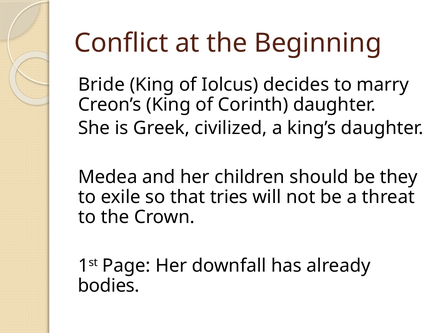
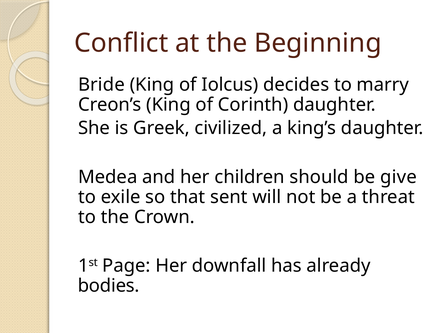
they: they -> give (399, 177)
tries: tries -> sent (229, 197)
